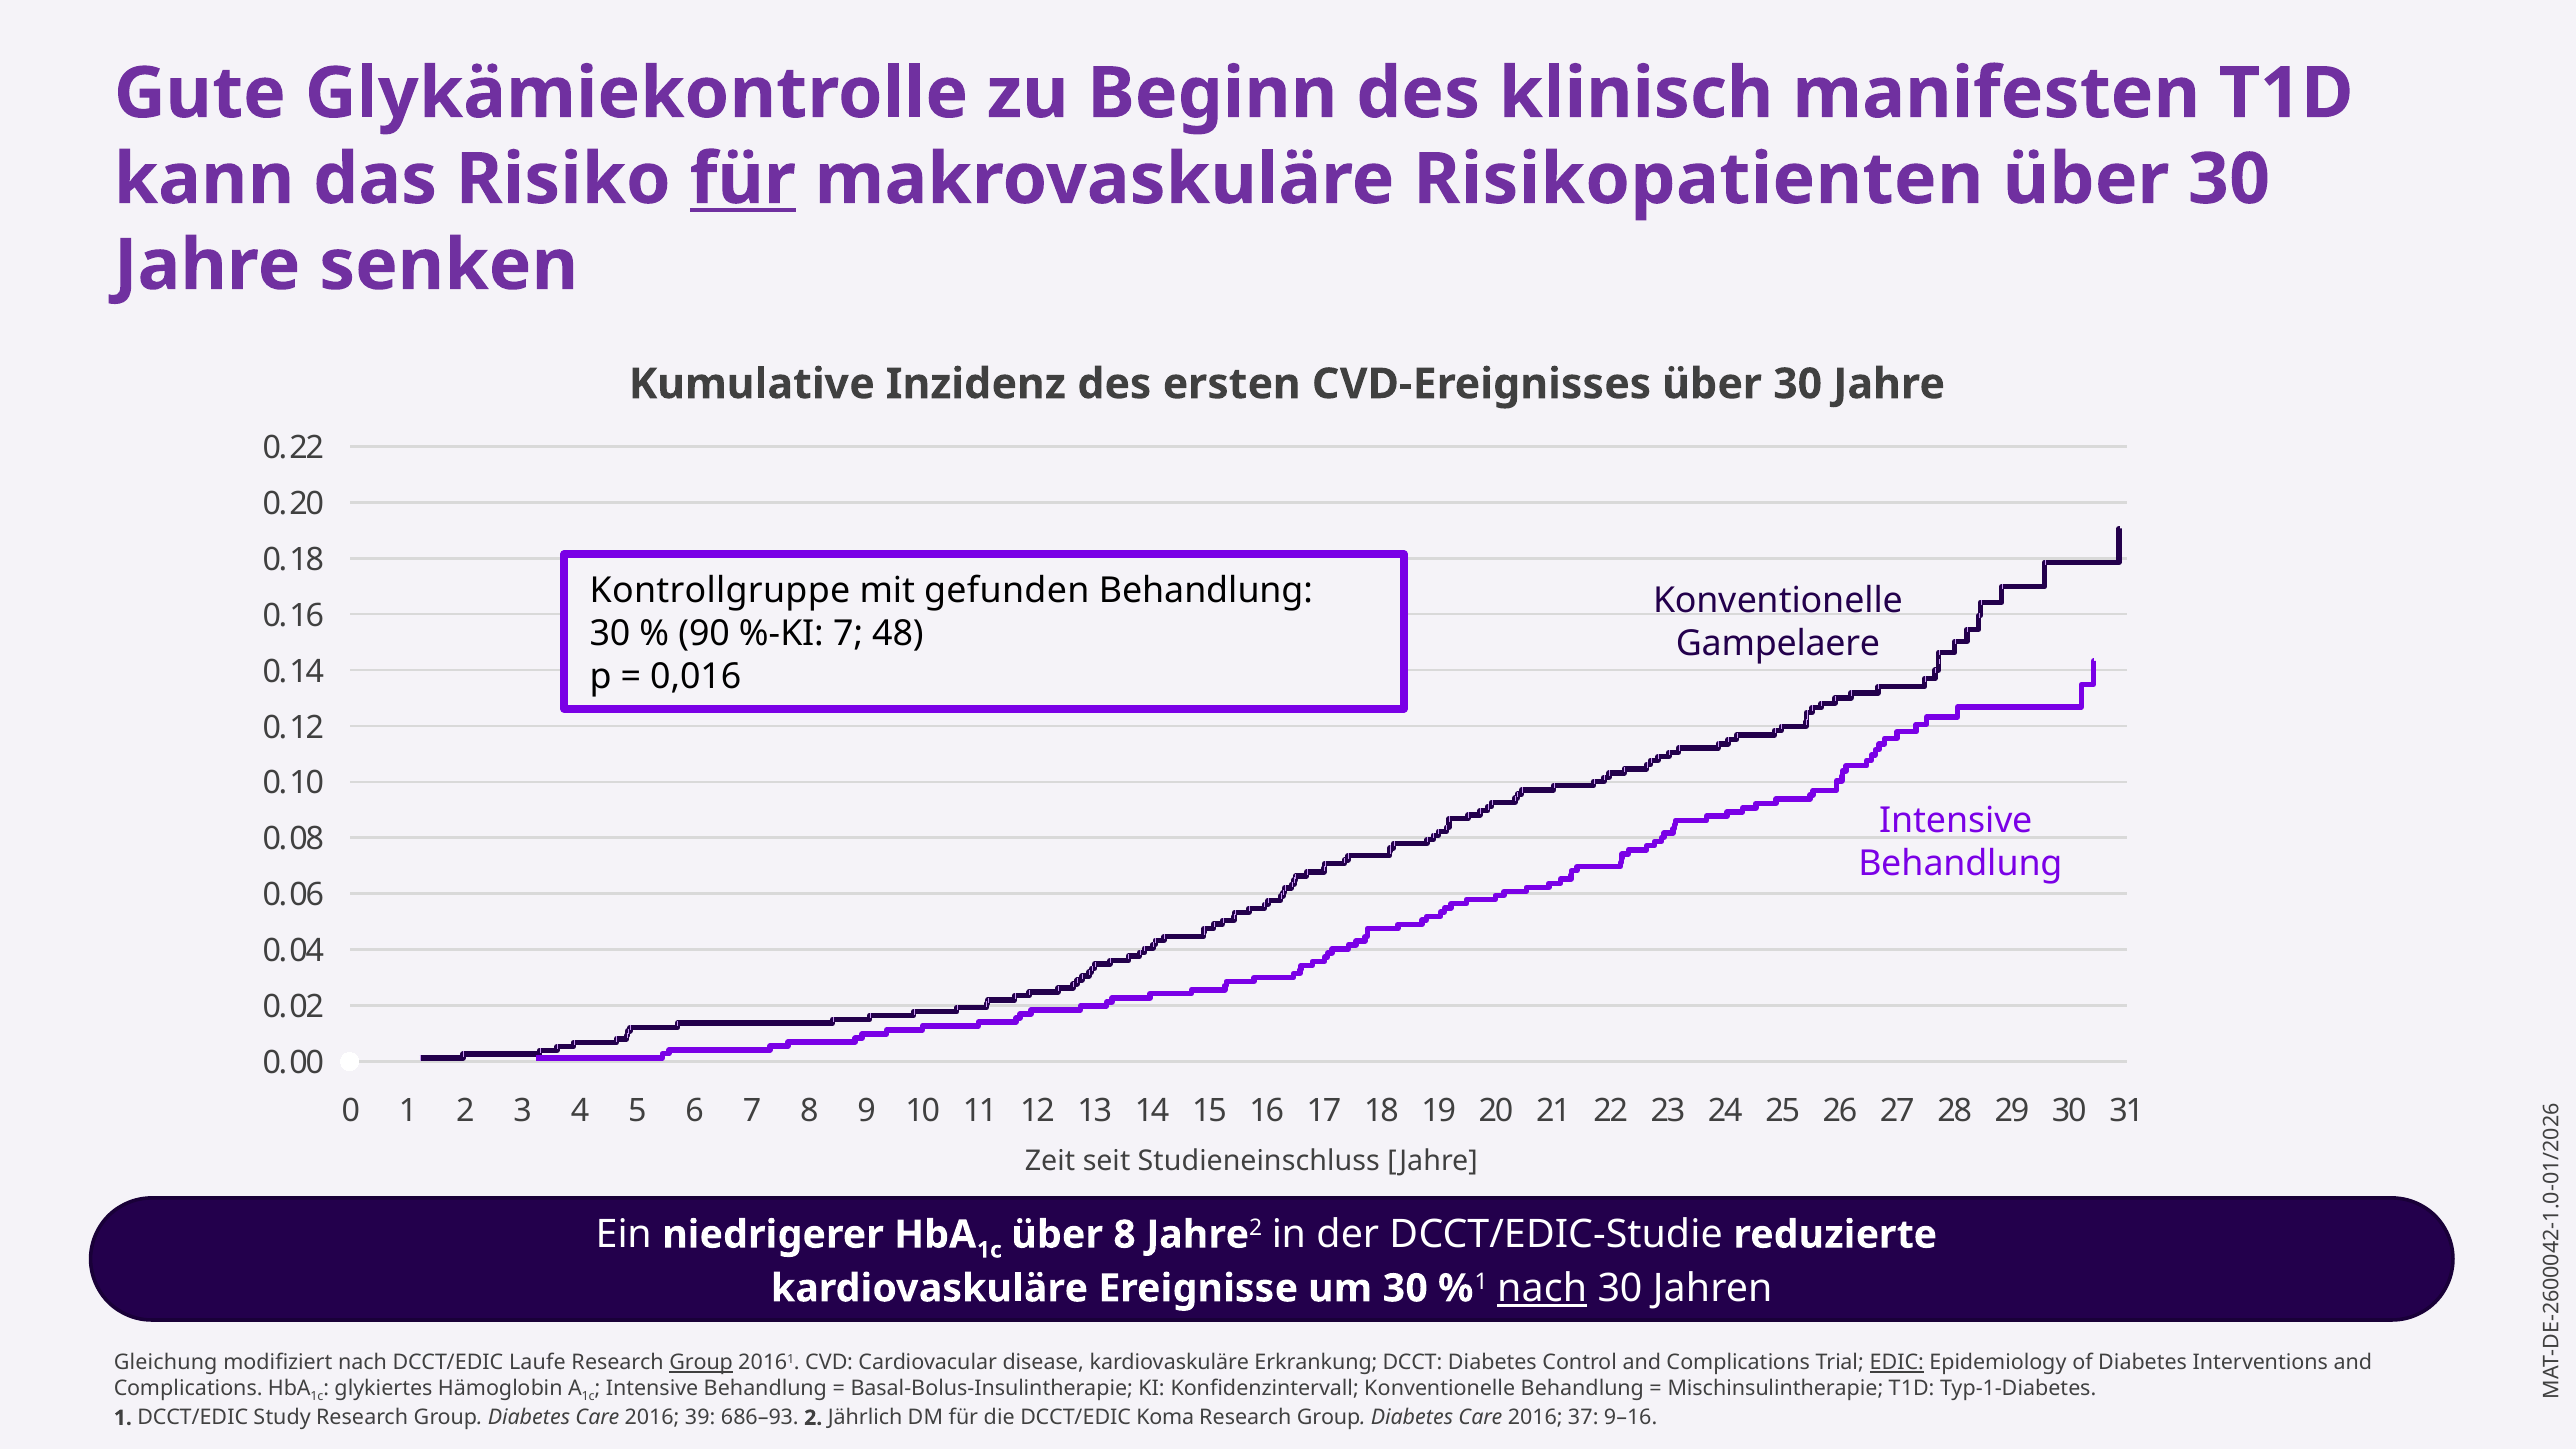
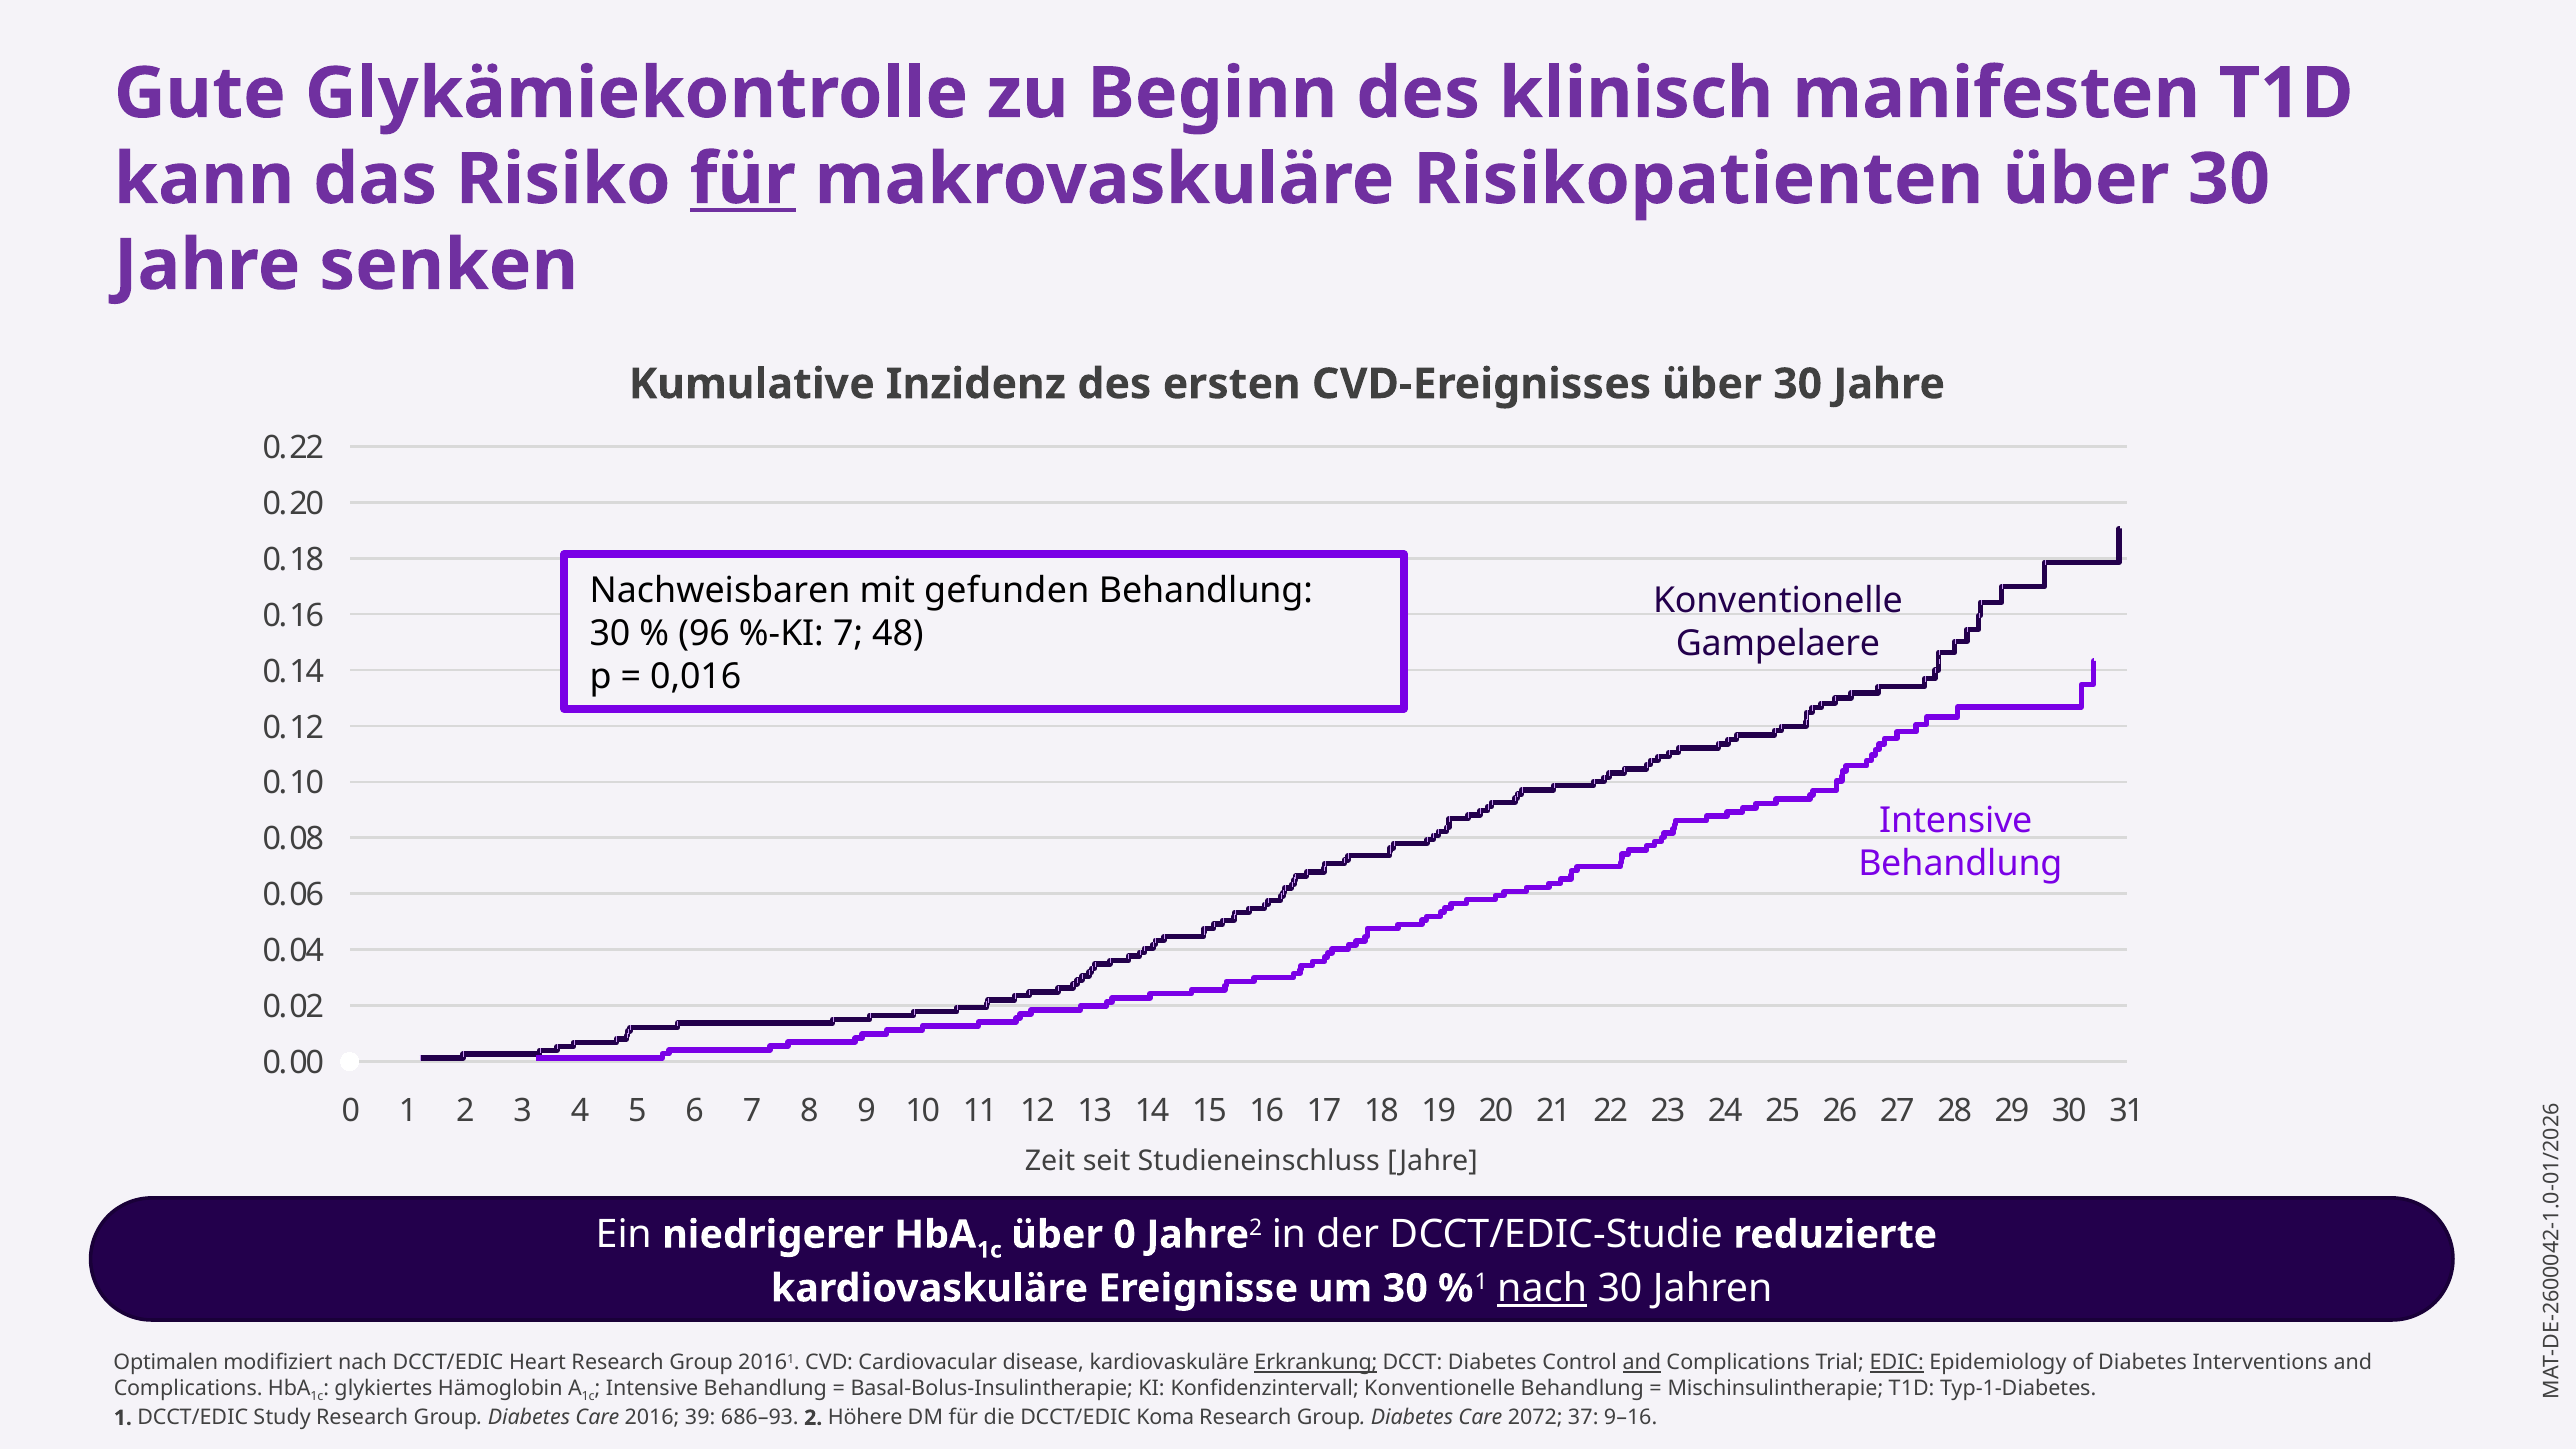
Kontrollgruppe: Kontrollgruppe -> Nachweisbaren (720, 591)
90: 90 -> 96 (704, 634)
über 8: 8 -> 0 (1125, 1235)
Gleichung: Gleichung -> Optimalen (166, 1363)
Laufe: Laufe -> Heart (537, 1363)
Group underline: present -> none (701, 1363)
Erkrankung underline: none -> present (1316, 1363)
and underline: none -> present (1642, 1363)
Jährlich: Jährlich -> Höhere (865, 1418)
2016: 2016 -> 2072 (1535, 1418)
